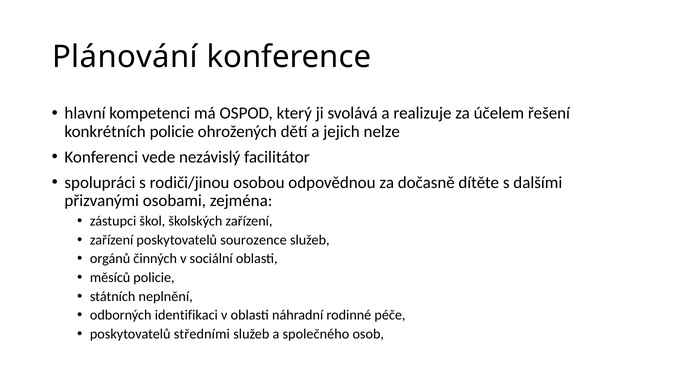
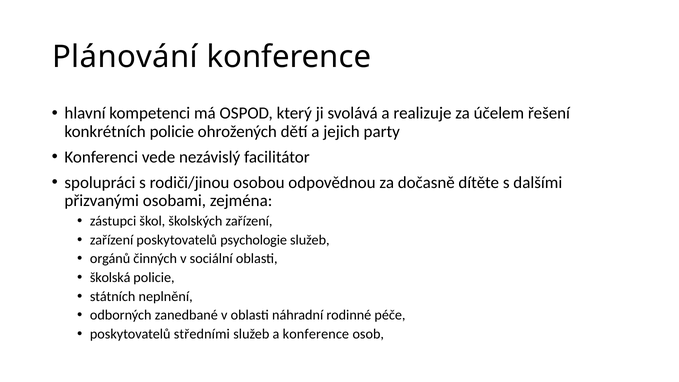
nelze: nelze -> party (382, 132)
sourozence: sourozence -> psychologie (254, 240)
měsíců: měsíců -> školská (110, 277)
identifikaci: identifikaci -> zanedbané (186, 315)
a společného: společného -> konference (316, 334)
